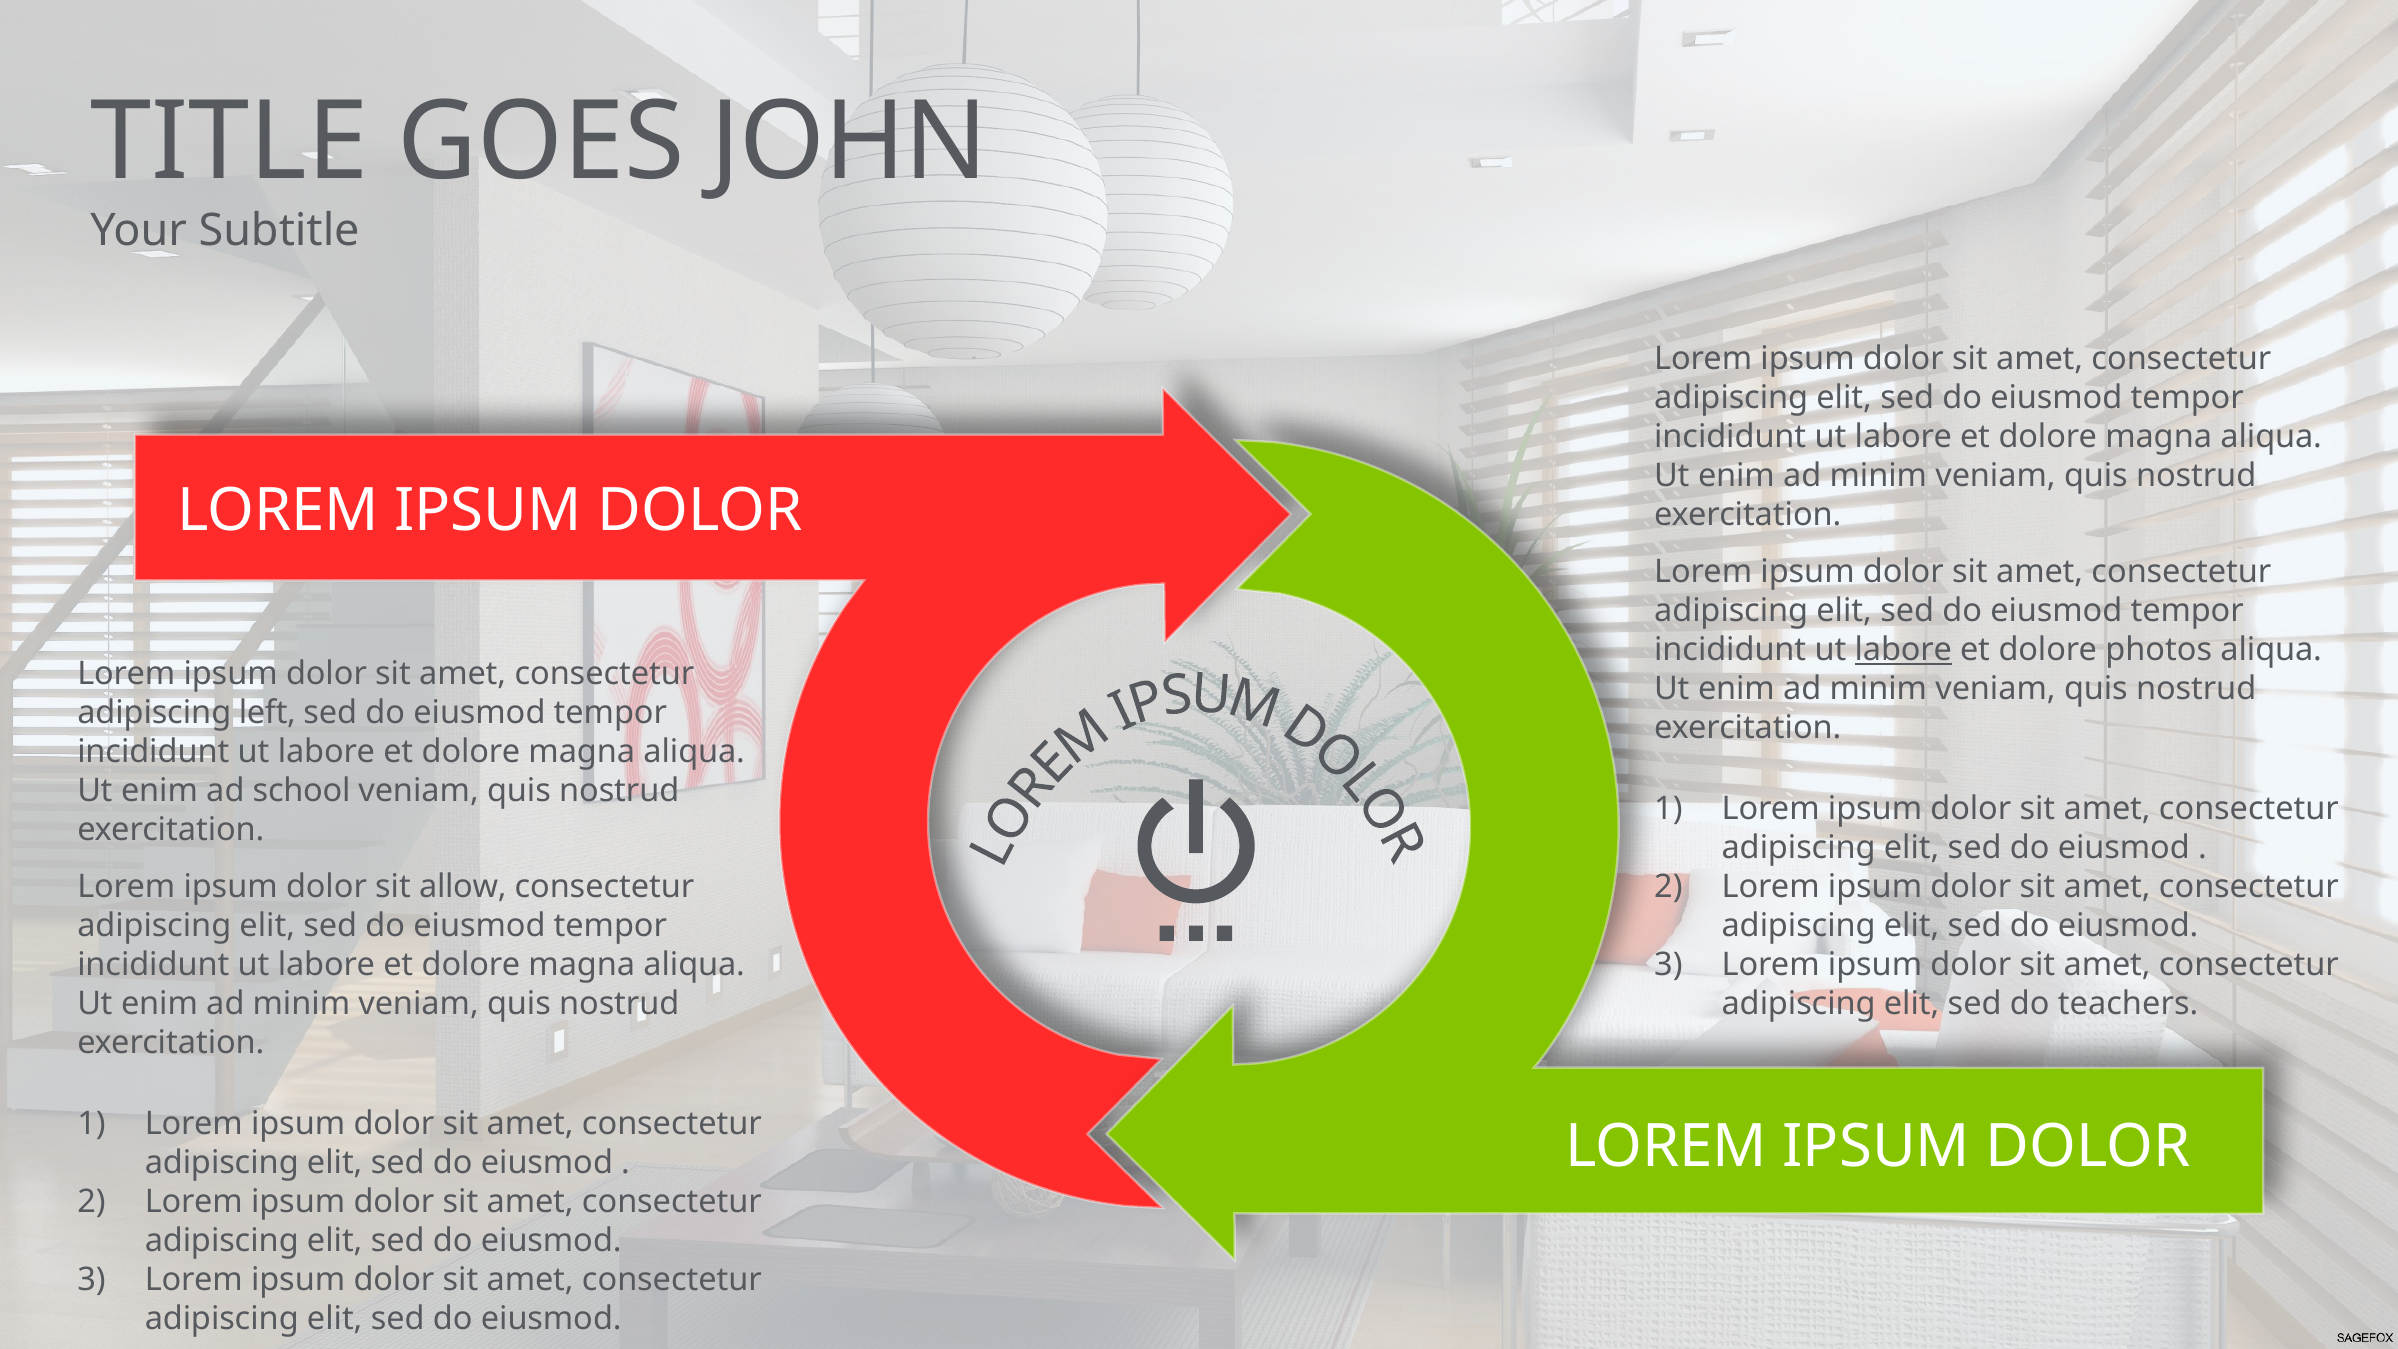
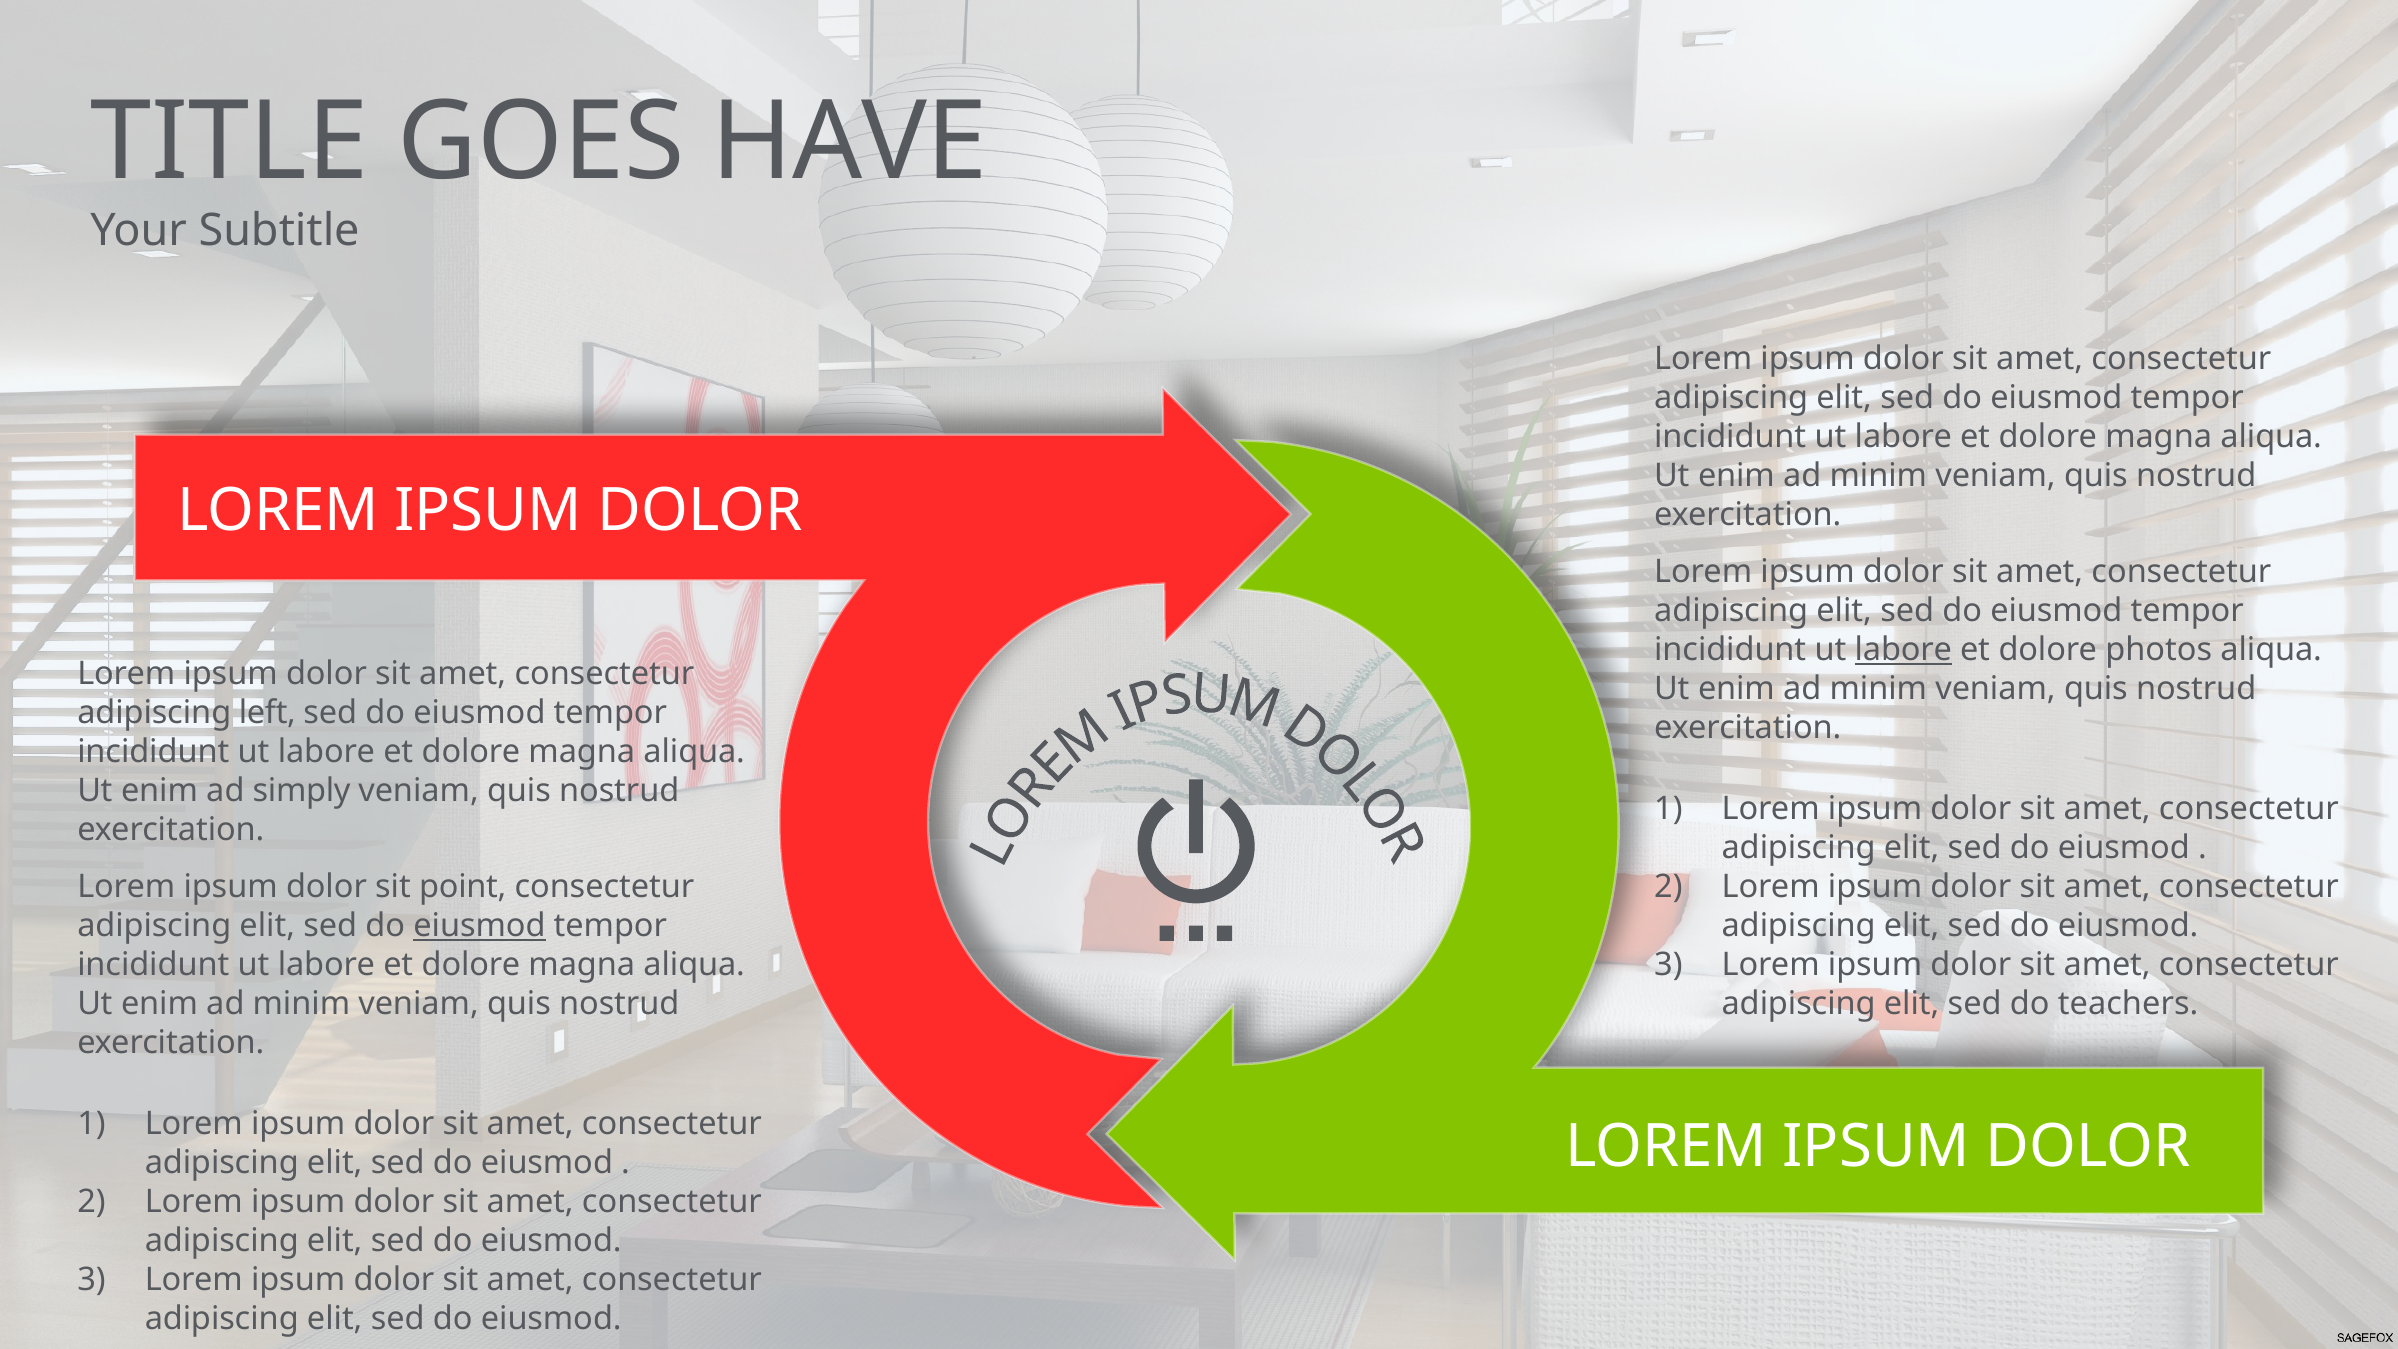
JOHN: JOHN -> HAVE (850, 142)
school: school -> simply (302, 791)
allow: allow -> point (463, 887)
eiusmod underline: none -> present (479, 926)
